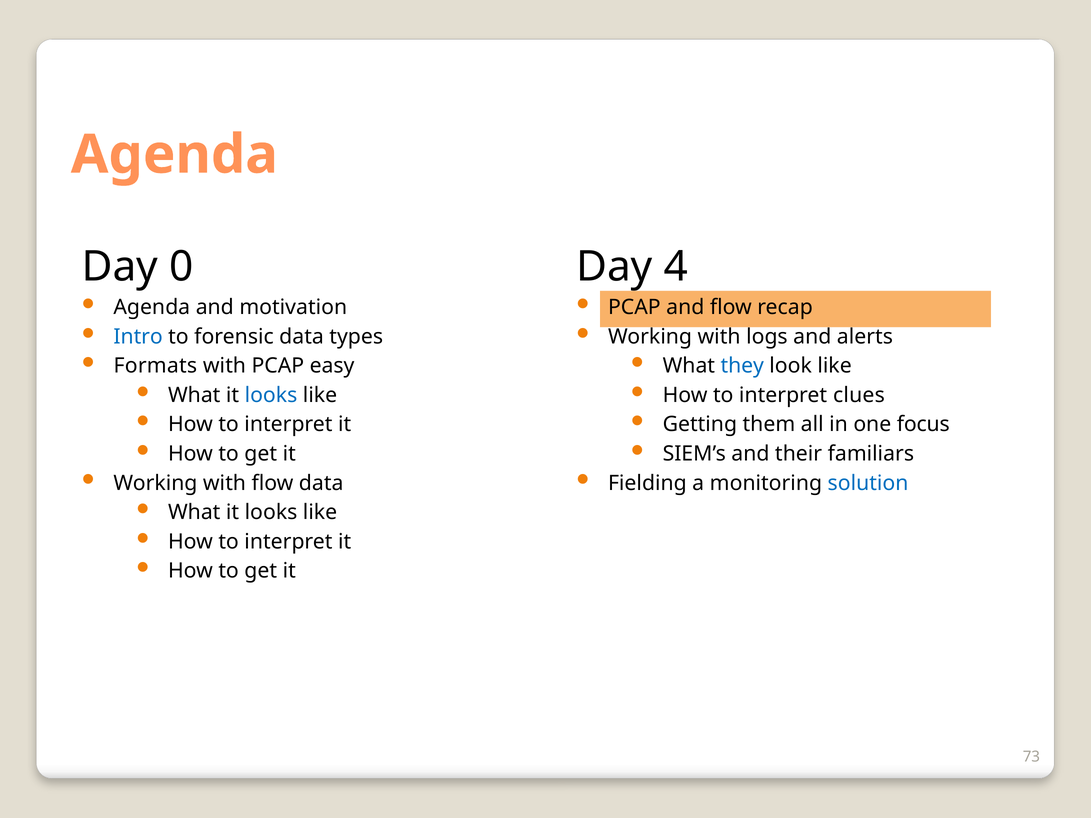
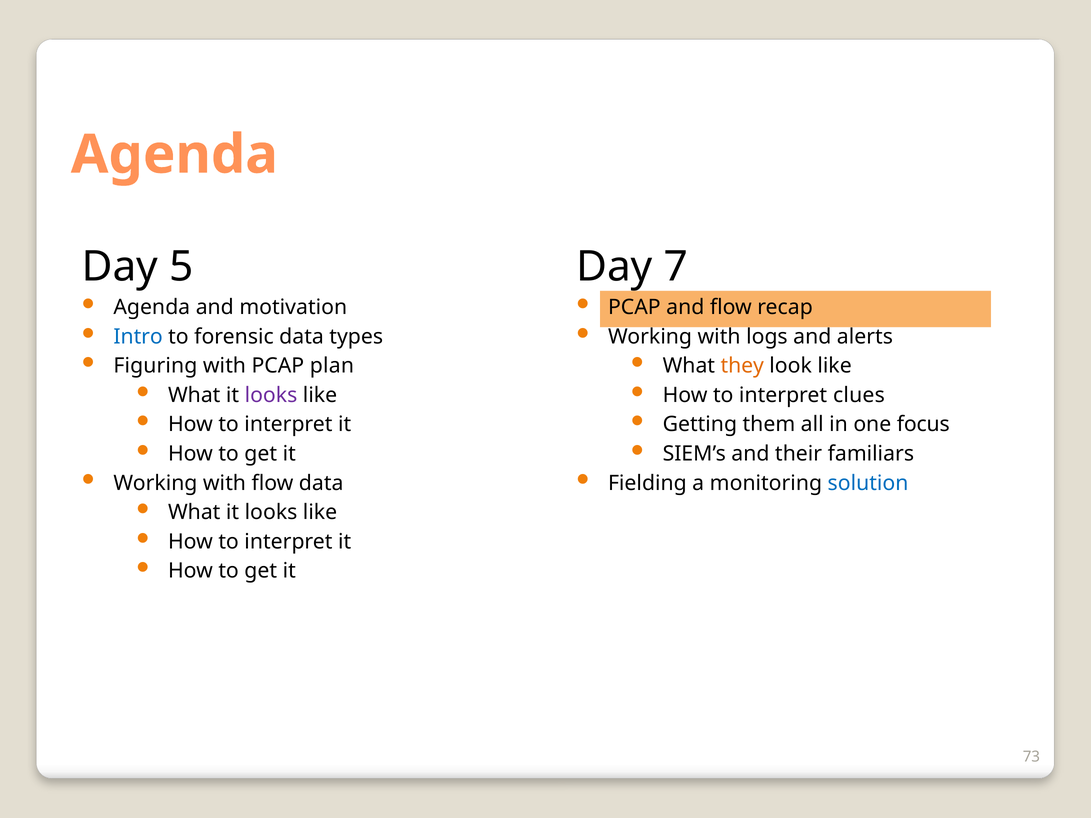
0: 0 -> 5 (181, 267)
4: 4 -> 7 (676, 267)
Formats: Formats -> Figuring (155, 366)
easy: easy -> plan (332, 366)
they colour: blue -> orange (742, 366)
looks colour: blue -> purple (271, 395)
